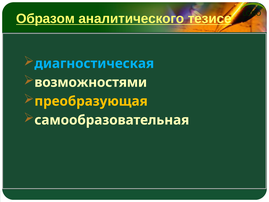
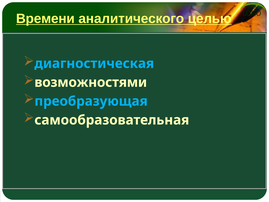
Образом: Образом -> Времени (45, 19)
тезисе: тезисе -> целью (210, 19)
преобразующая colour: yellow -> light blue (91, 101)
